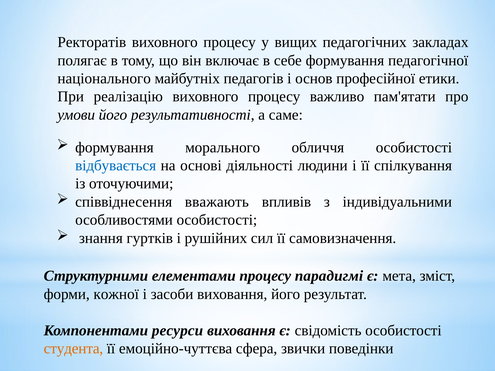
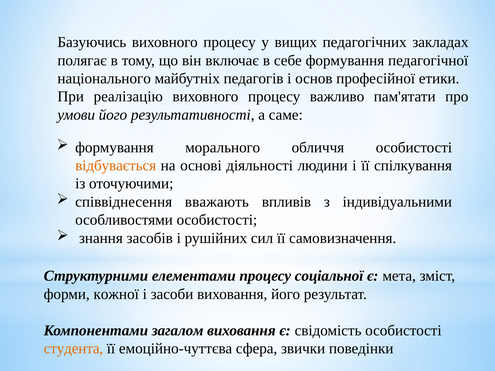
Ректоратів: Ректоратів -> Базуючись (92, 42)
відбувається colour: blue -> orange (116, 166)
гуртків: гуртків -> засобів (150, 238)
парадигмі: парадигмі -> соціальної (329, 276)
ресурси: ресурси -> загалом (178, 331)
